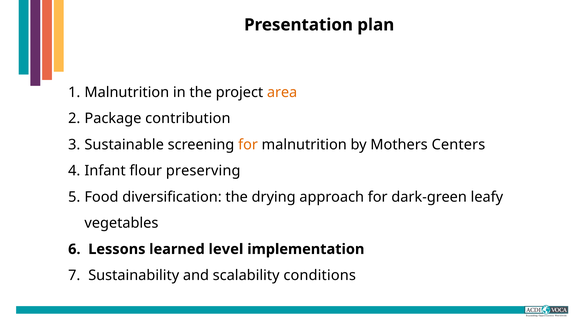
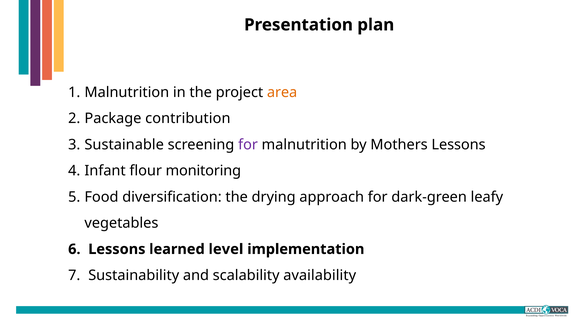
for colour: orange -> purple (248, 144)
Mothers Centers: Centers -> Lessons (459, 144)
preserving: preserving -> monitoring (203, 171)
conditions: conditions -> availability (320, 275)
